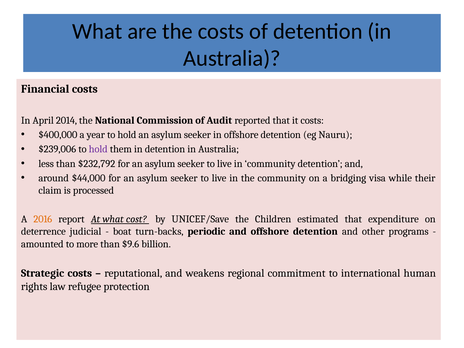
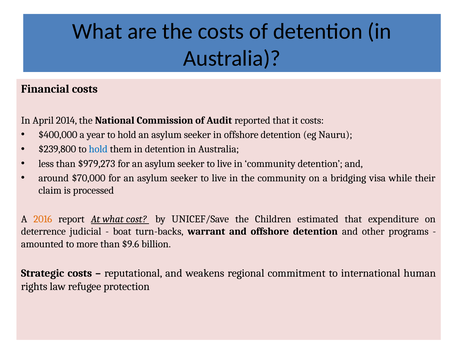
$239,006: $239,006 -> $239,800 (57, 149)
hold colour: purple -> blue (98, 149)
$232,792: $232,792 -> $979,273 (97, 164)
$44,000: $44,000 -> $70,000 (89, 178)
periodic: periodic -> warrant (206, 232)
